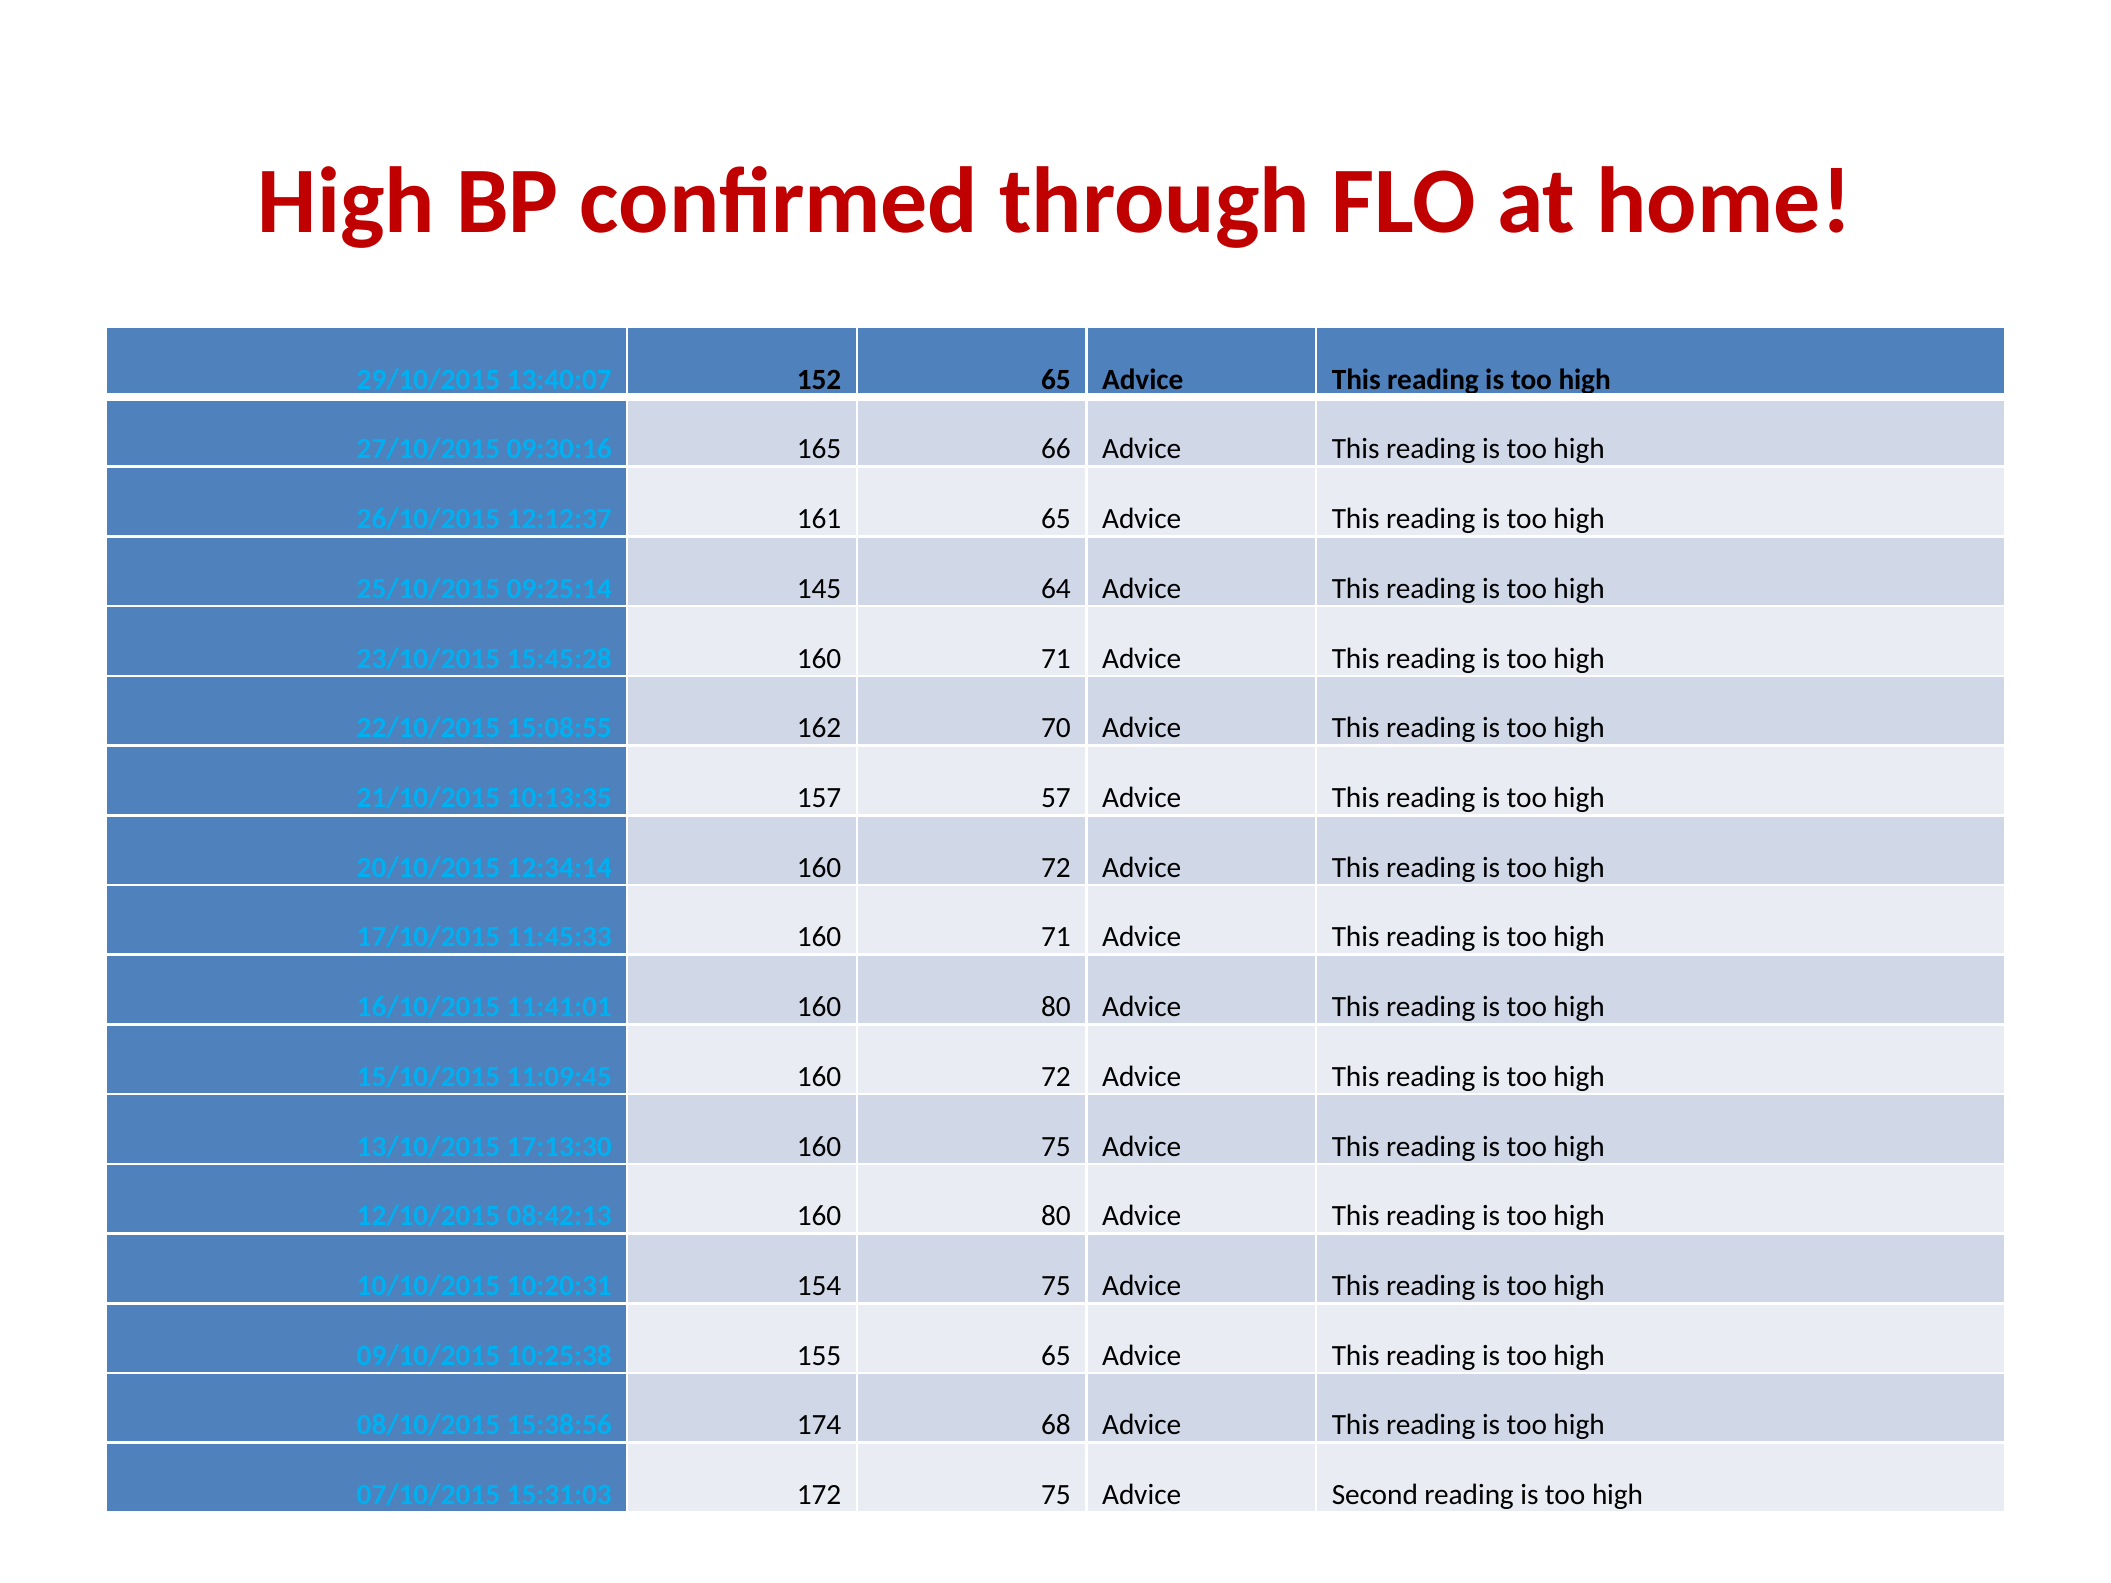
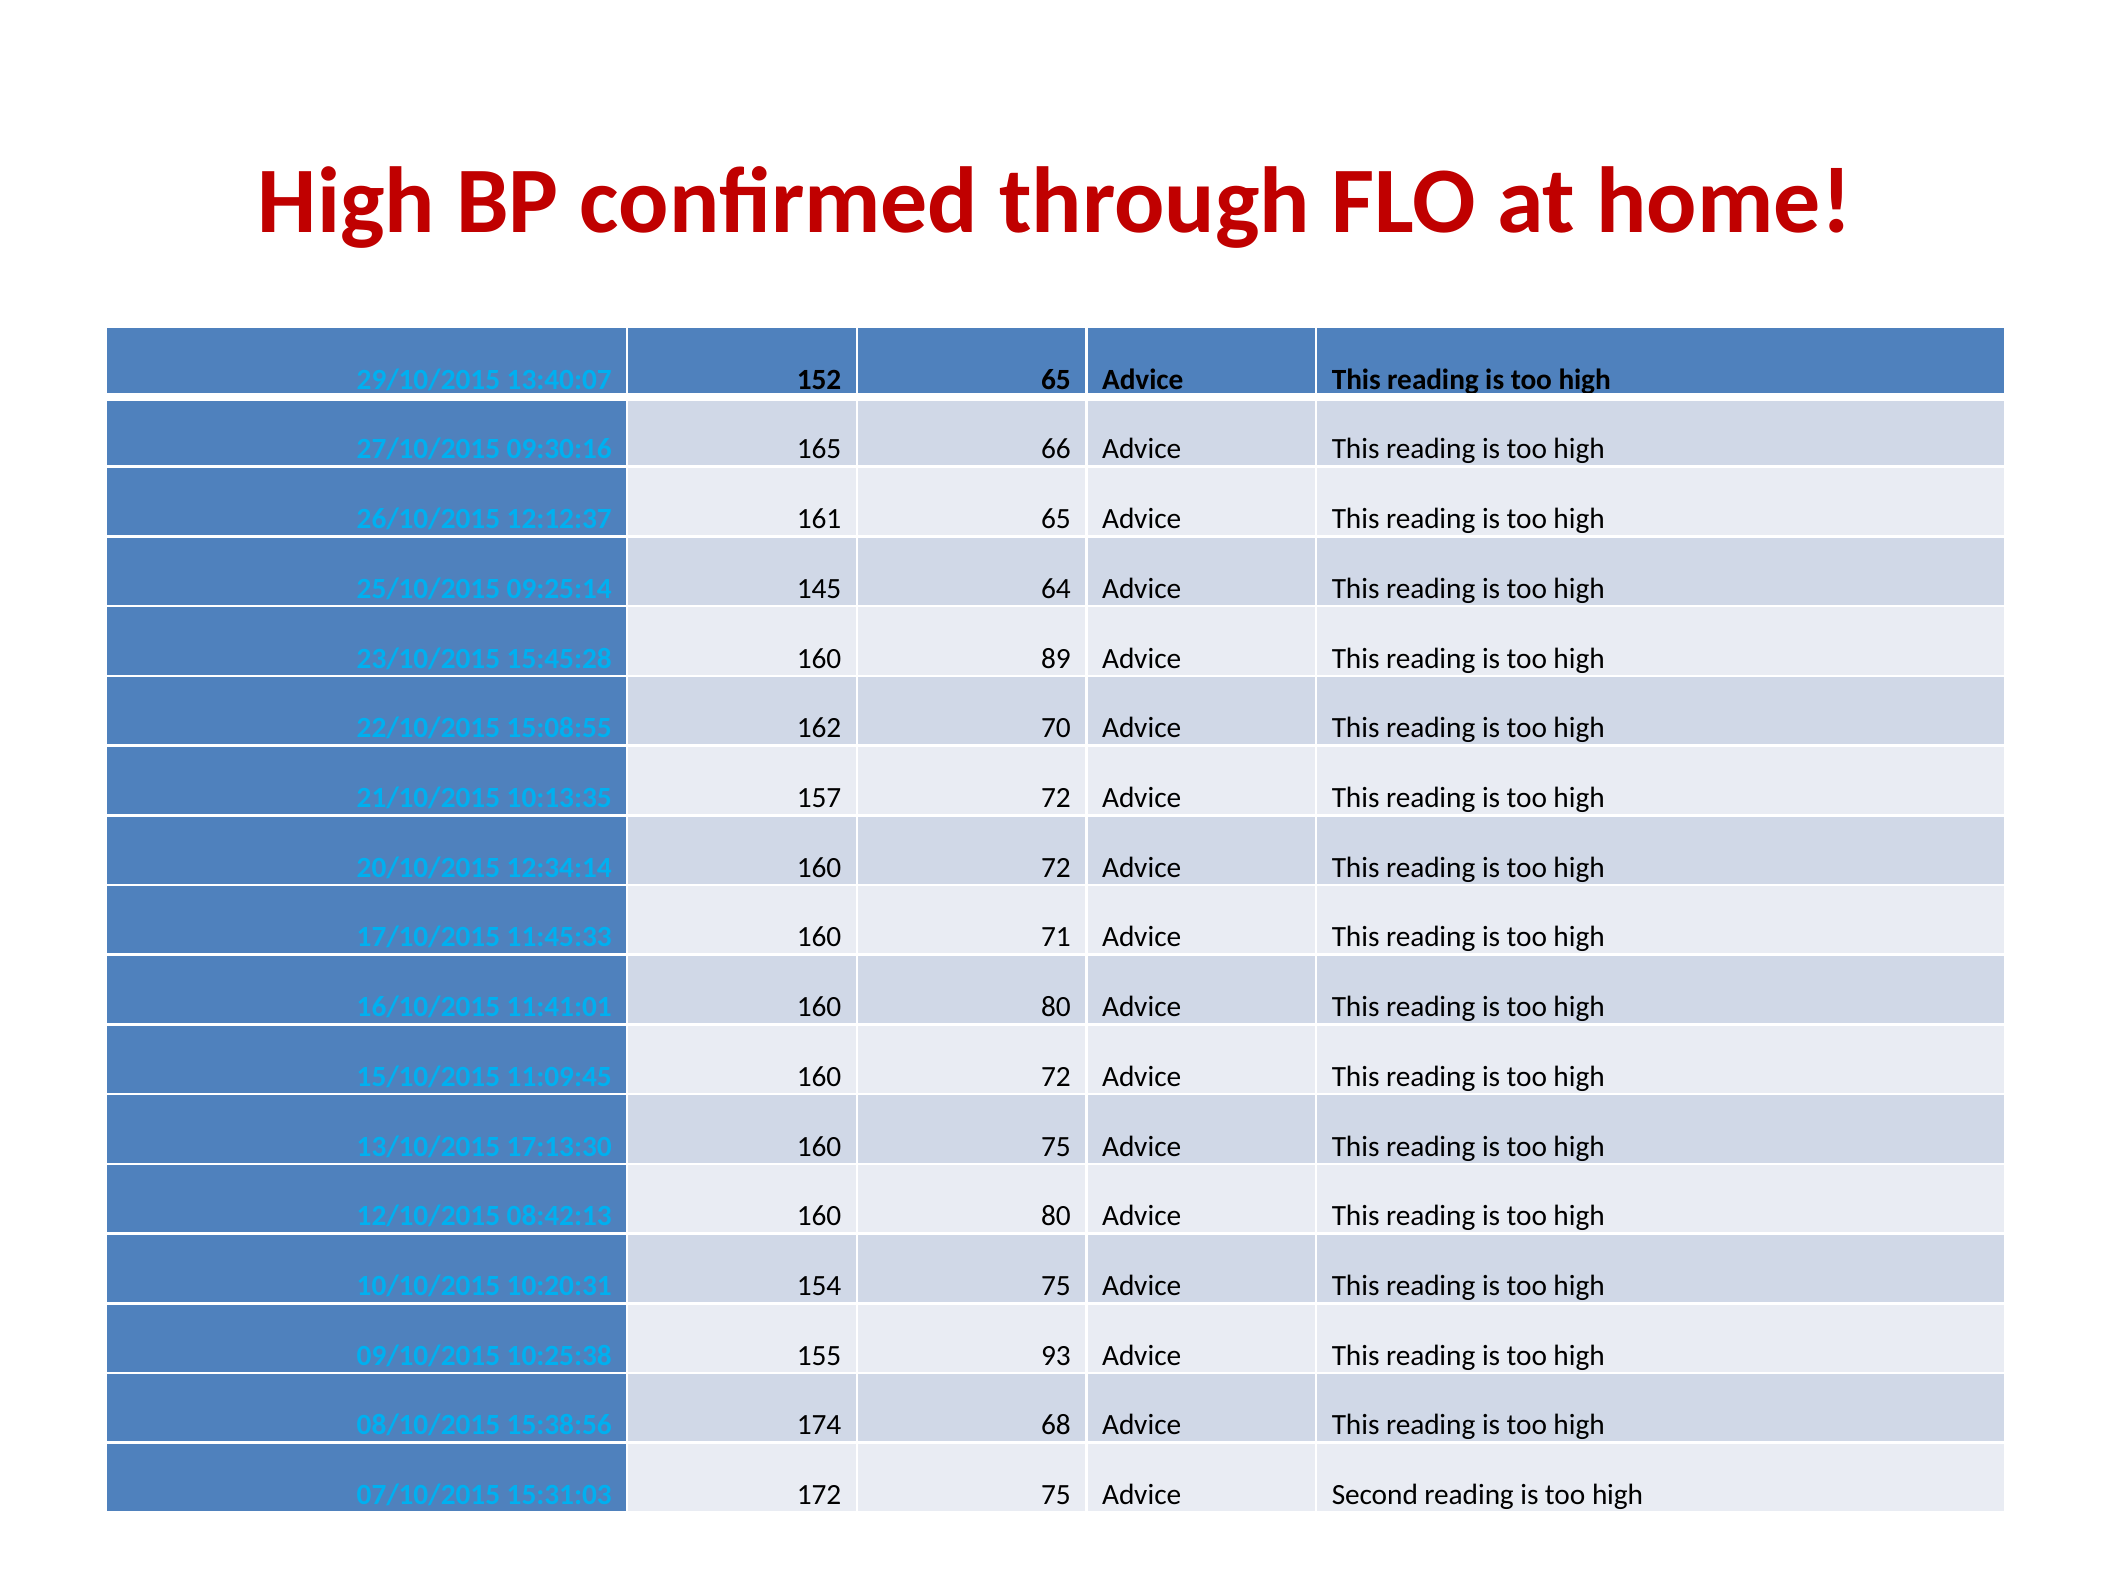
15:45:28 160 71: 71 -> 89 (1056, 658)
157 57: 57 -> 72 (1056, 798)
155 65: 65 -> 93 (1056, 1356)
